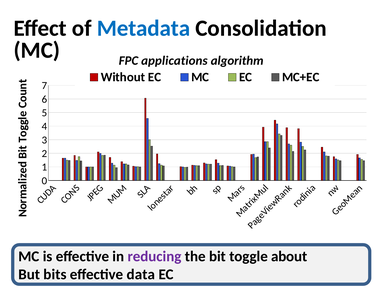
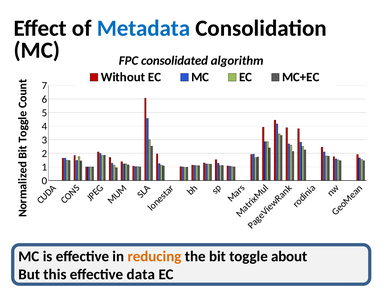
applications: applications -> consolidated (175, 61)
reducing colour: purple -> orange (155, 256)
bits: bits -> this (55, 274)
